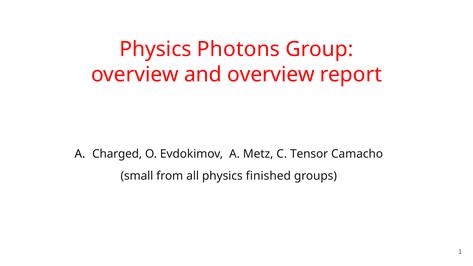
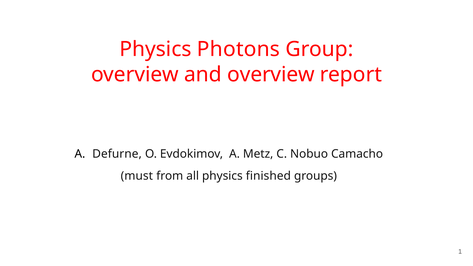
Charged: Charged -> Defurne (117, 154)
Tensor: Tensor -> Nobuo (309, 154)
small: small -> must (137, 176)
